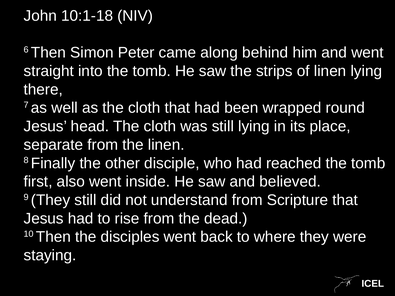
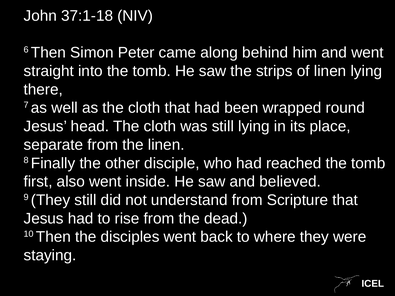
10:1-18: 10:1-18 -> 37:1-18 (87, 16)
